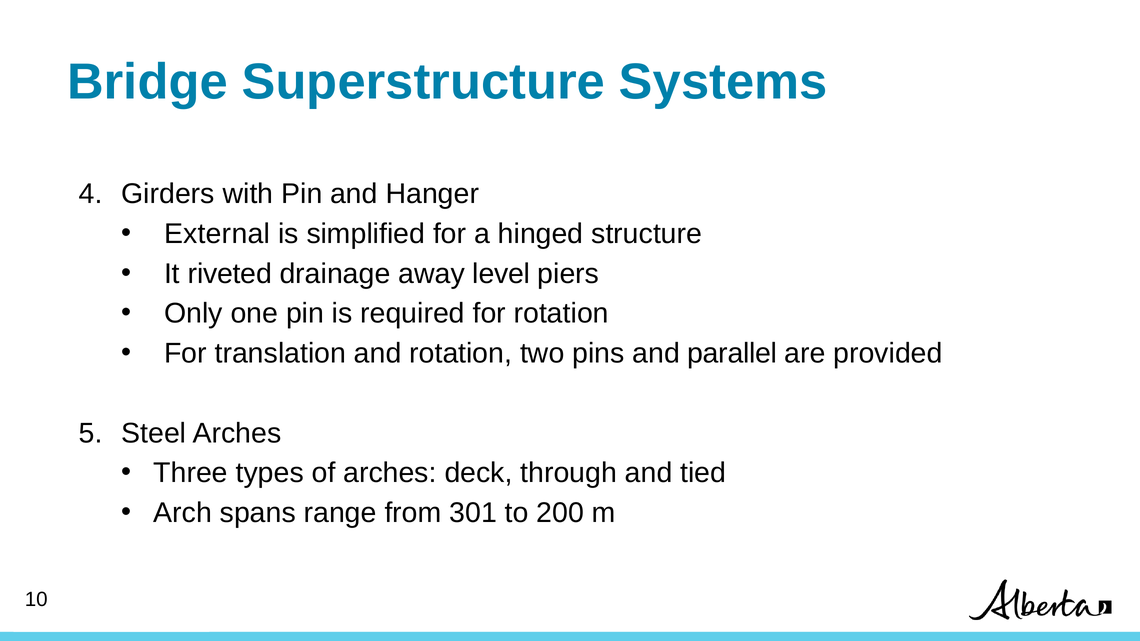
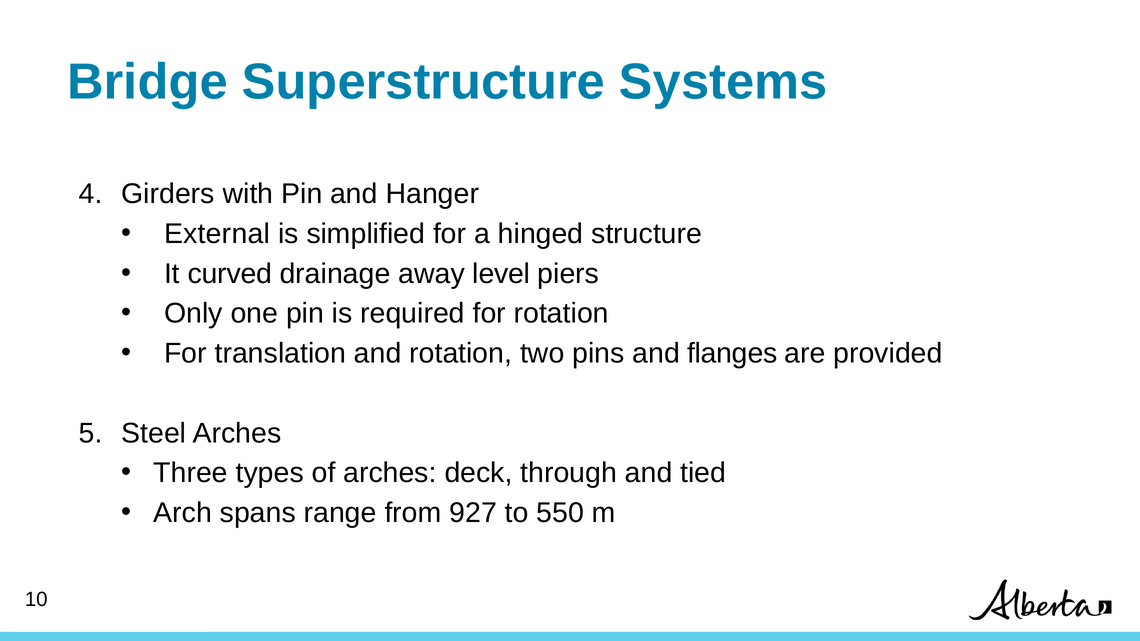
riveted: riveted -> curved (230, 274)
parallel: parallel -> flanges (732, 354)
301: 301 -> 927 (473, 513)
200: 200 -> 550 (560, 513)
